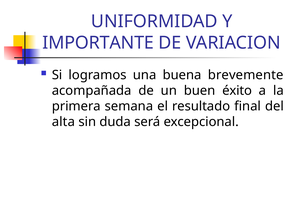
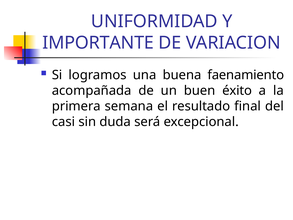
brevemente: brevemente -> faenamiento (246, 75)
alta: alta -> casi (63, 122)
